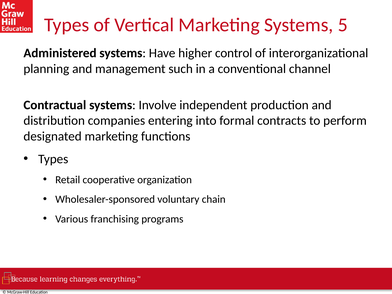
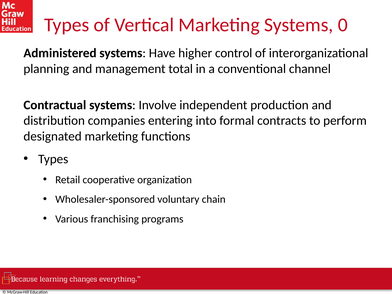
5: 5 -> 0 (343, 25)
such: such -> total (181, 69)
